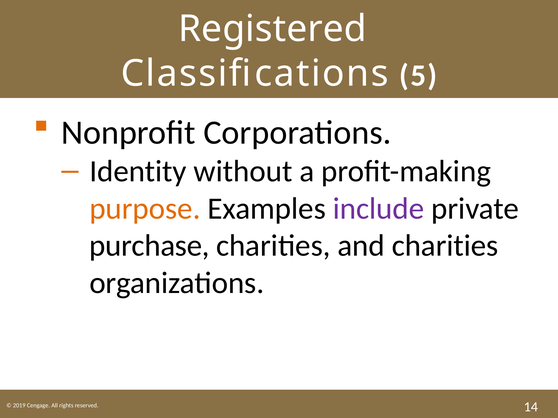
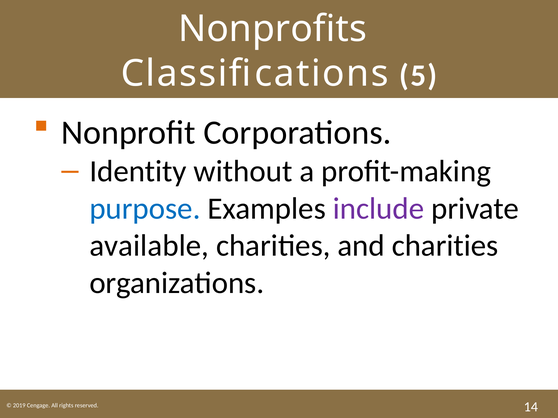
Registered: Registered -> Nonprofits (272, 29)
purpose colour: orange -> blue (145, 209)
purchase: purchase -> available (149, 246)
